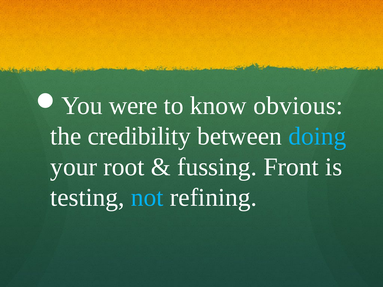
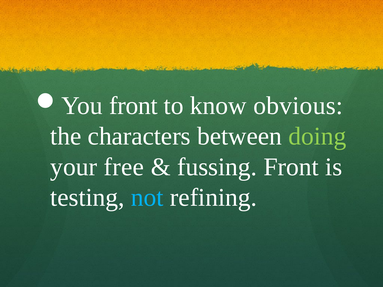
You were: were -> front (133, 106)
credibility: credibility -> characters (139, 136)
doing colour: light blue -> light green (317, 136)
root: root -> free (124, 167)
